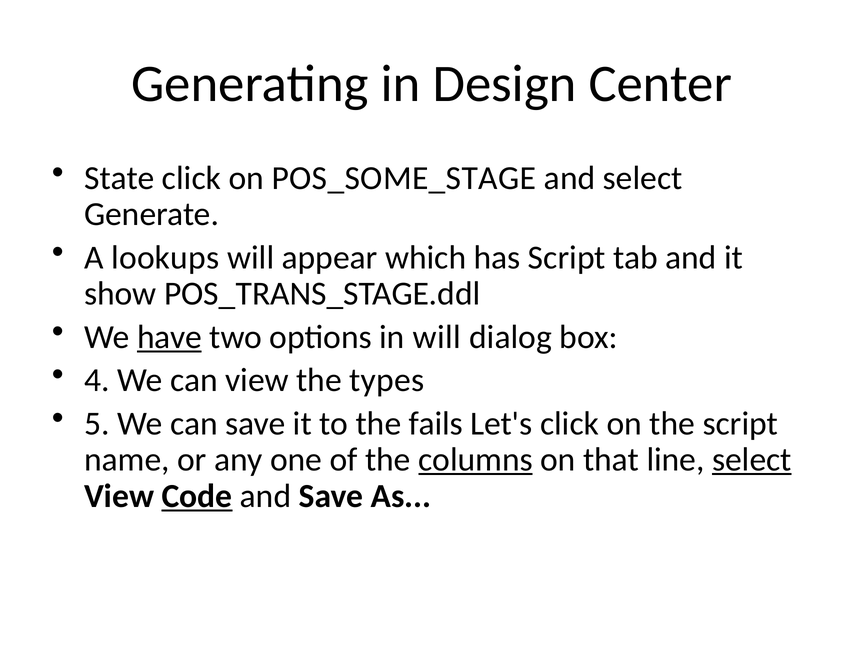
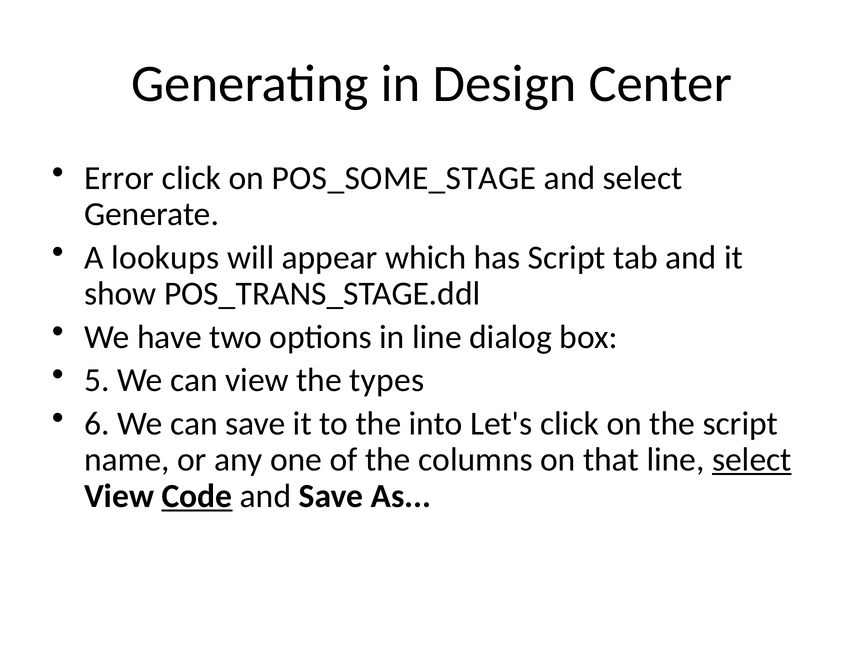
State: State -> Error (119, 178)
have underline: present -> none (170, 337)
in will: will -> line (437, 337)
4: 4 -> 5 (97, 380)
5: 5 -> 6 (97, 423)
fails: fails -> into (436, 423)
columns underline: present -> none (476, 460)
